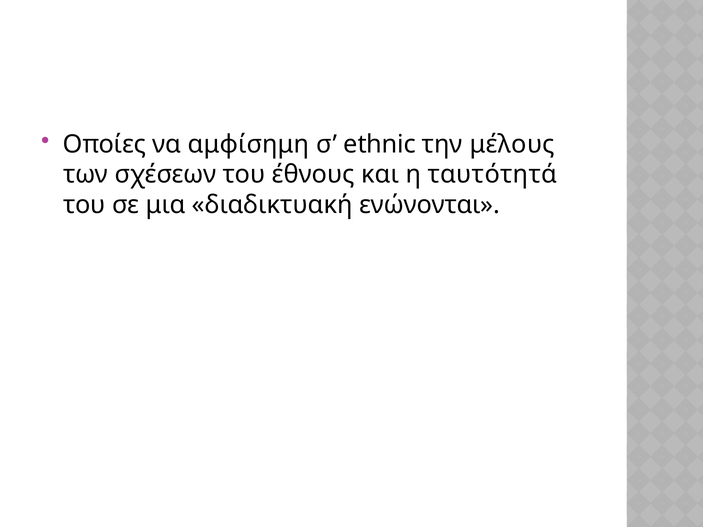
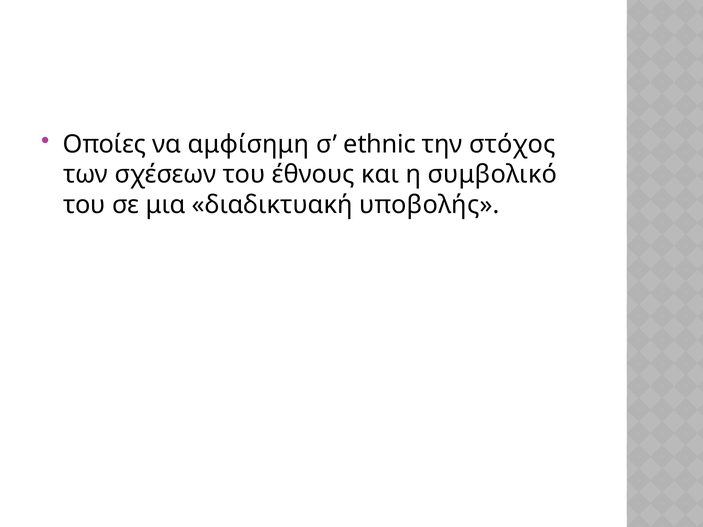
μέλους: μέλους -> στόχος (512, 144)
ταυτότητά: ταυτότητά -> συμβολικό (492, 175)
ενώνονται: ενώνονται -> υποβολής (429, 205)
